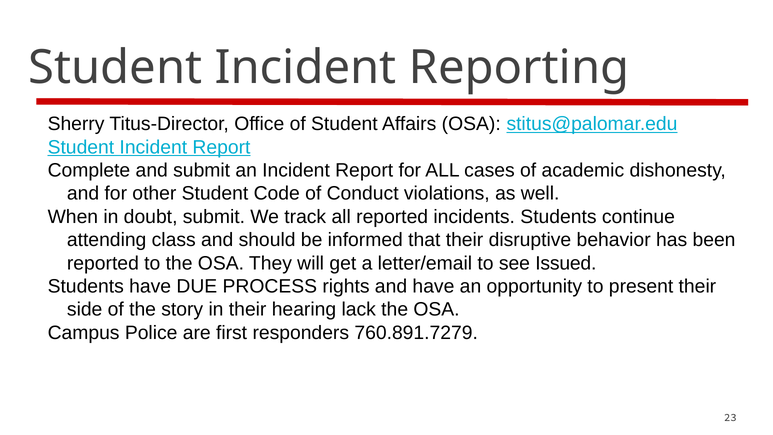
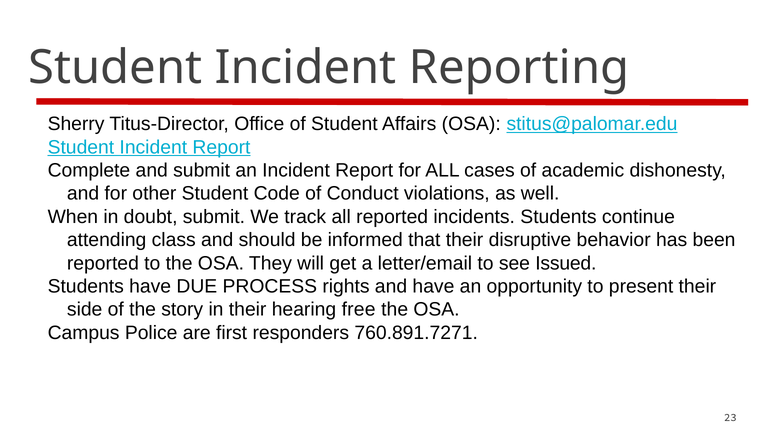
lack: lack -> free (359, 309)
760.891.7279: 760.891.7279 -> 760.891.7271 (416, 333)
